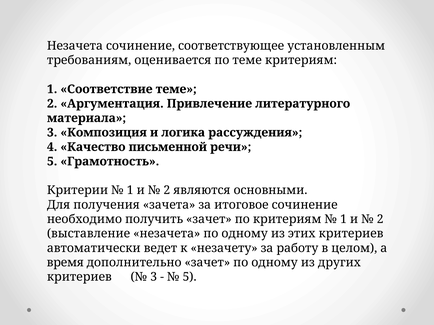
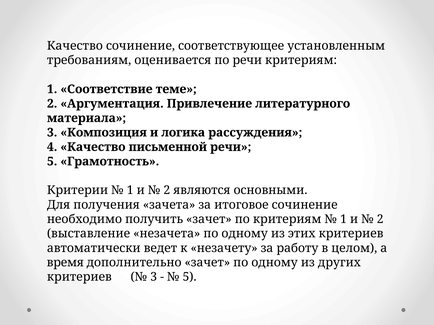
Незачета: Незачета -> Качество (75, 46)
по теме: теме -> речи (247, 60)
